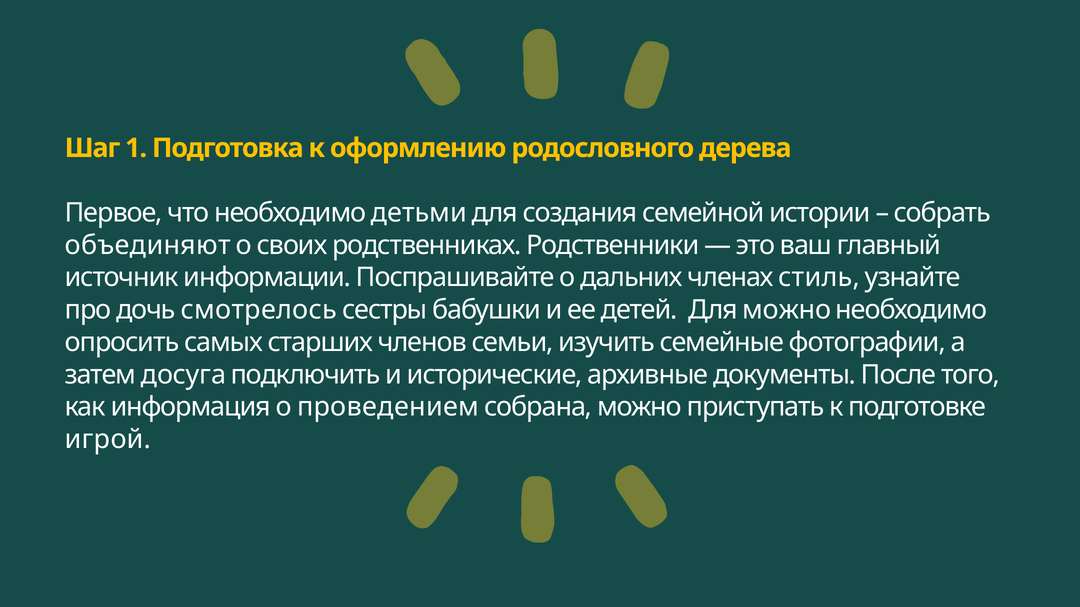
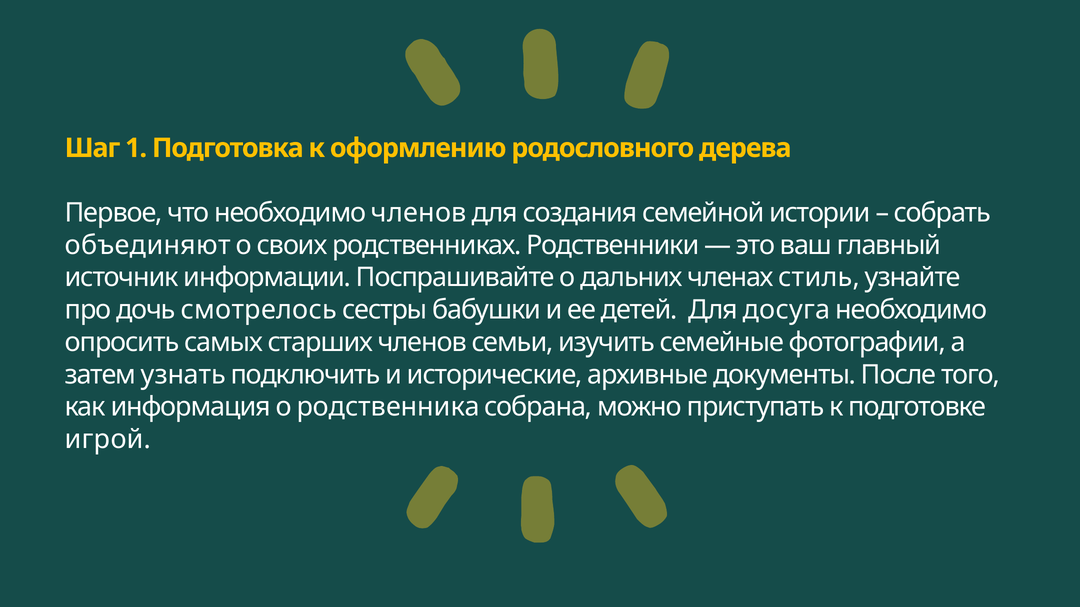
необходимо детьми: детьми -> членов (419, 213)
Для можно: можно -> досуга (787, 310)
досуга: досуга -> узнать (183, 375)
проведением: проведением -> родственника (388, 407)
